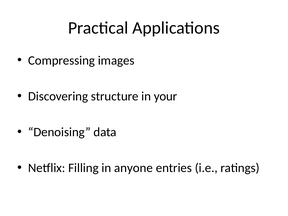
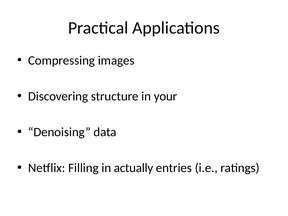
anyone: anyone -> actually (134, 168)
